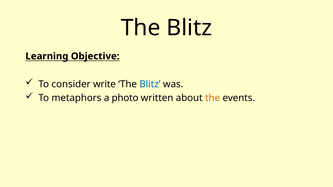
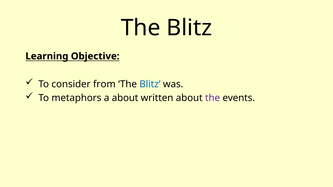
write: write -> from (104, 84)
a photo: photo -> about (125, 98)
the colour: orange -> purple (213, 98)
